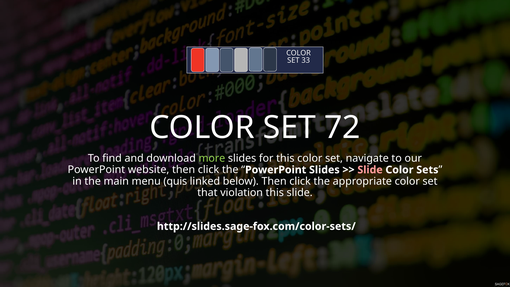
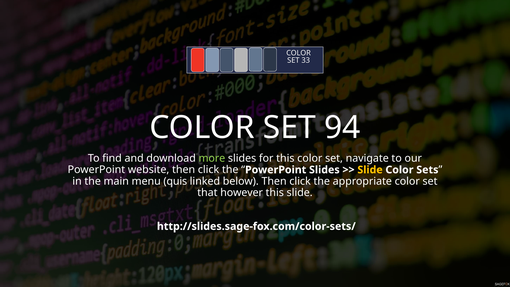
72: 72 -> 94 (342, 127)
Slide colour: pink -> yellow (370, 170)
violation: violation -> however (242, 193)
